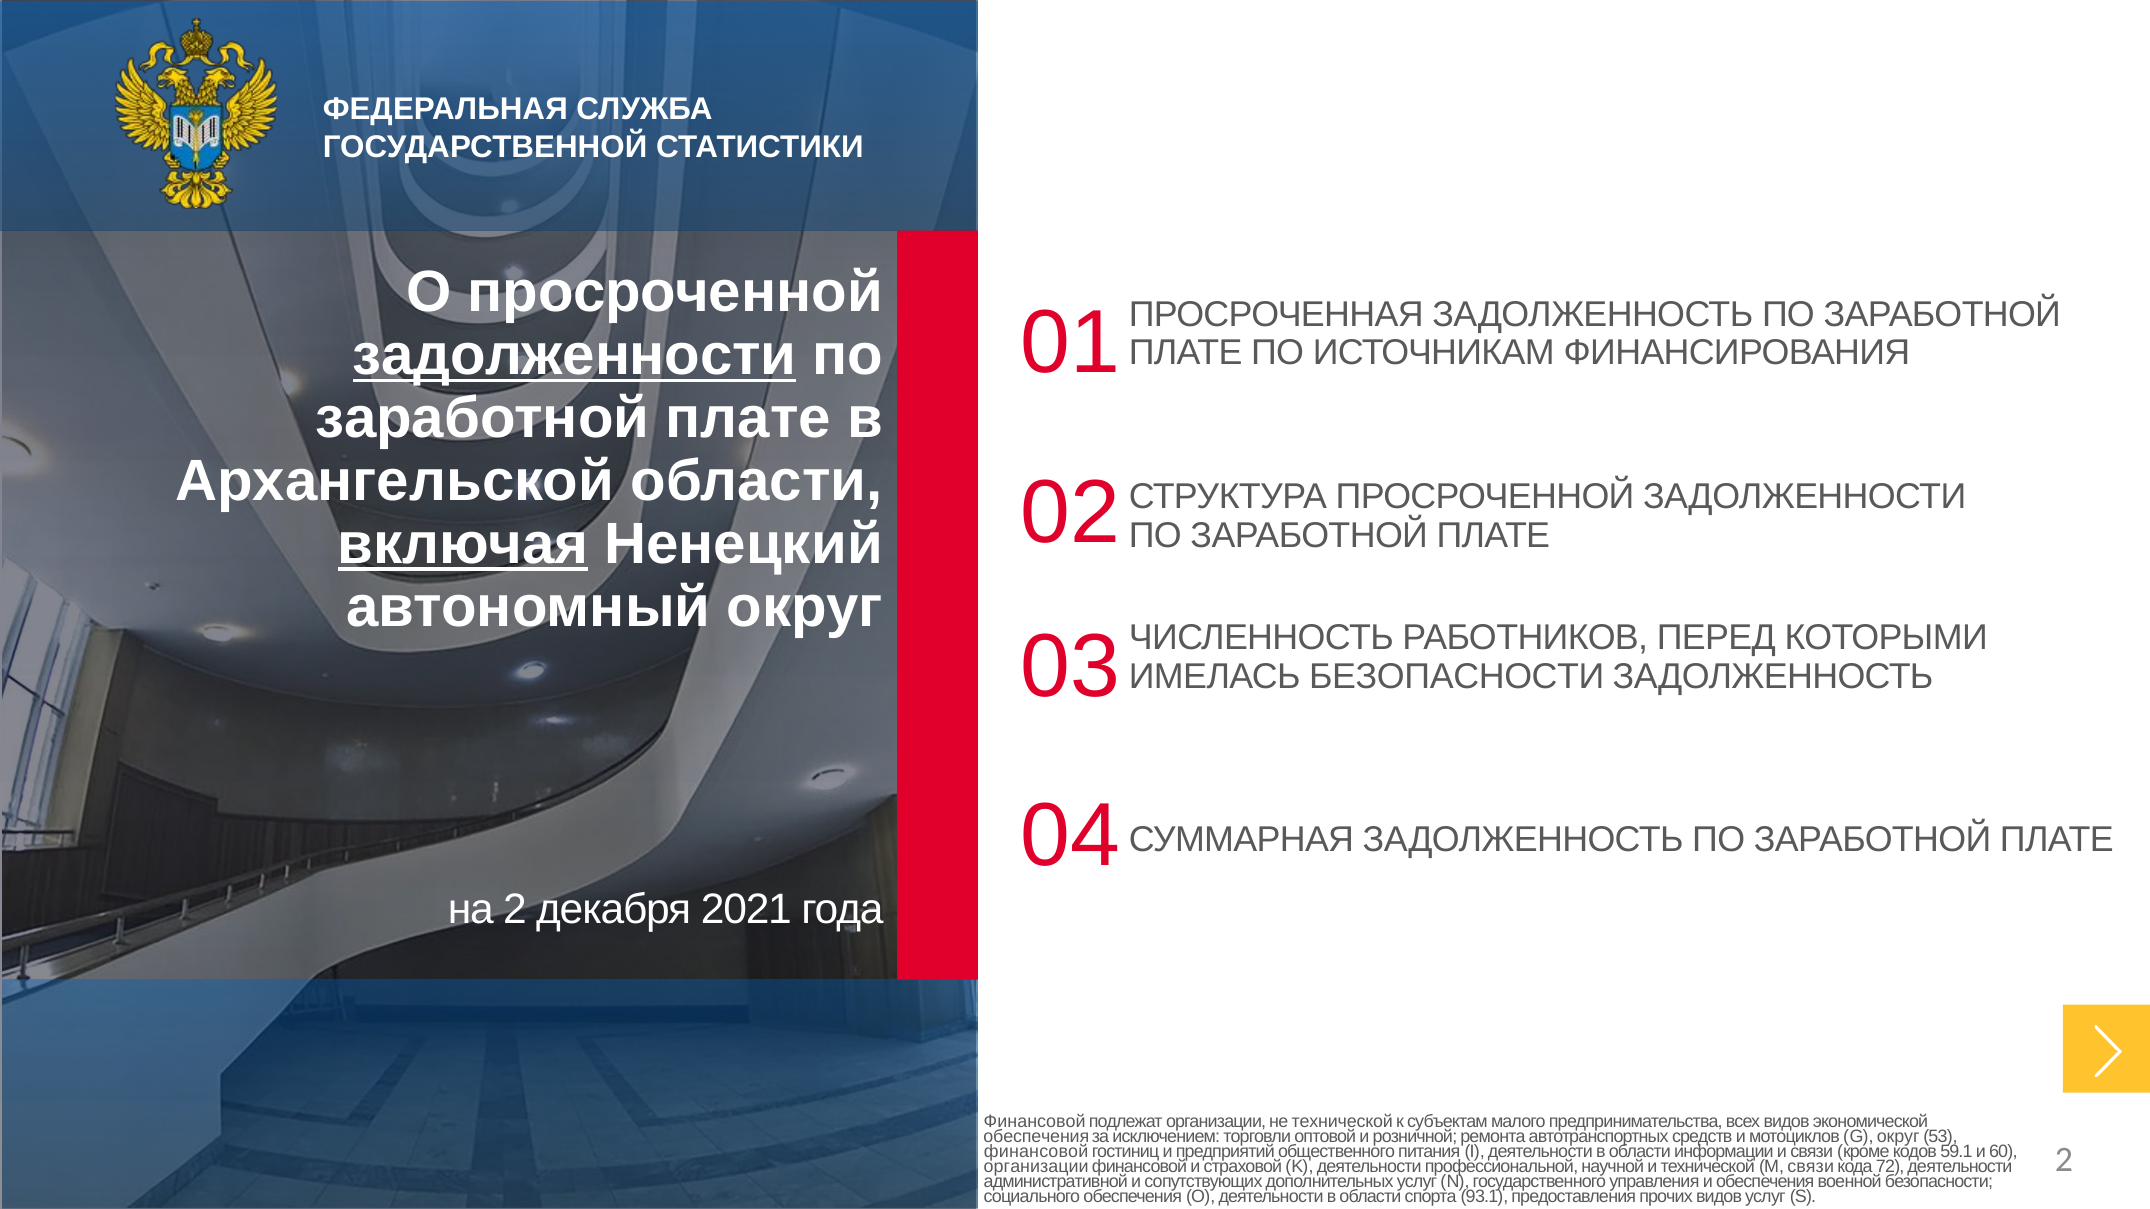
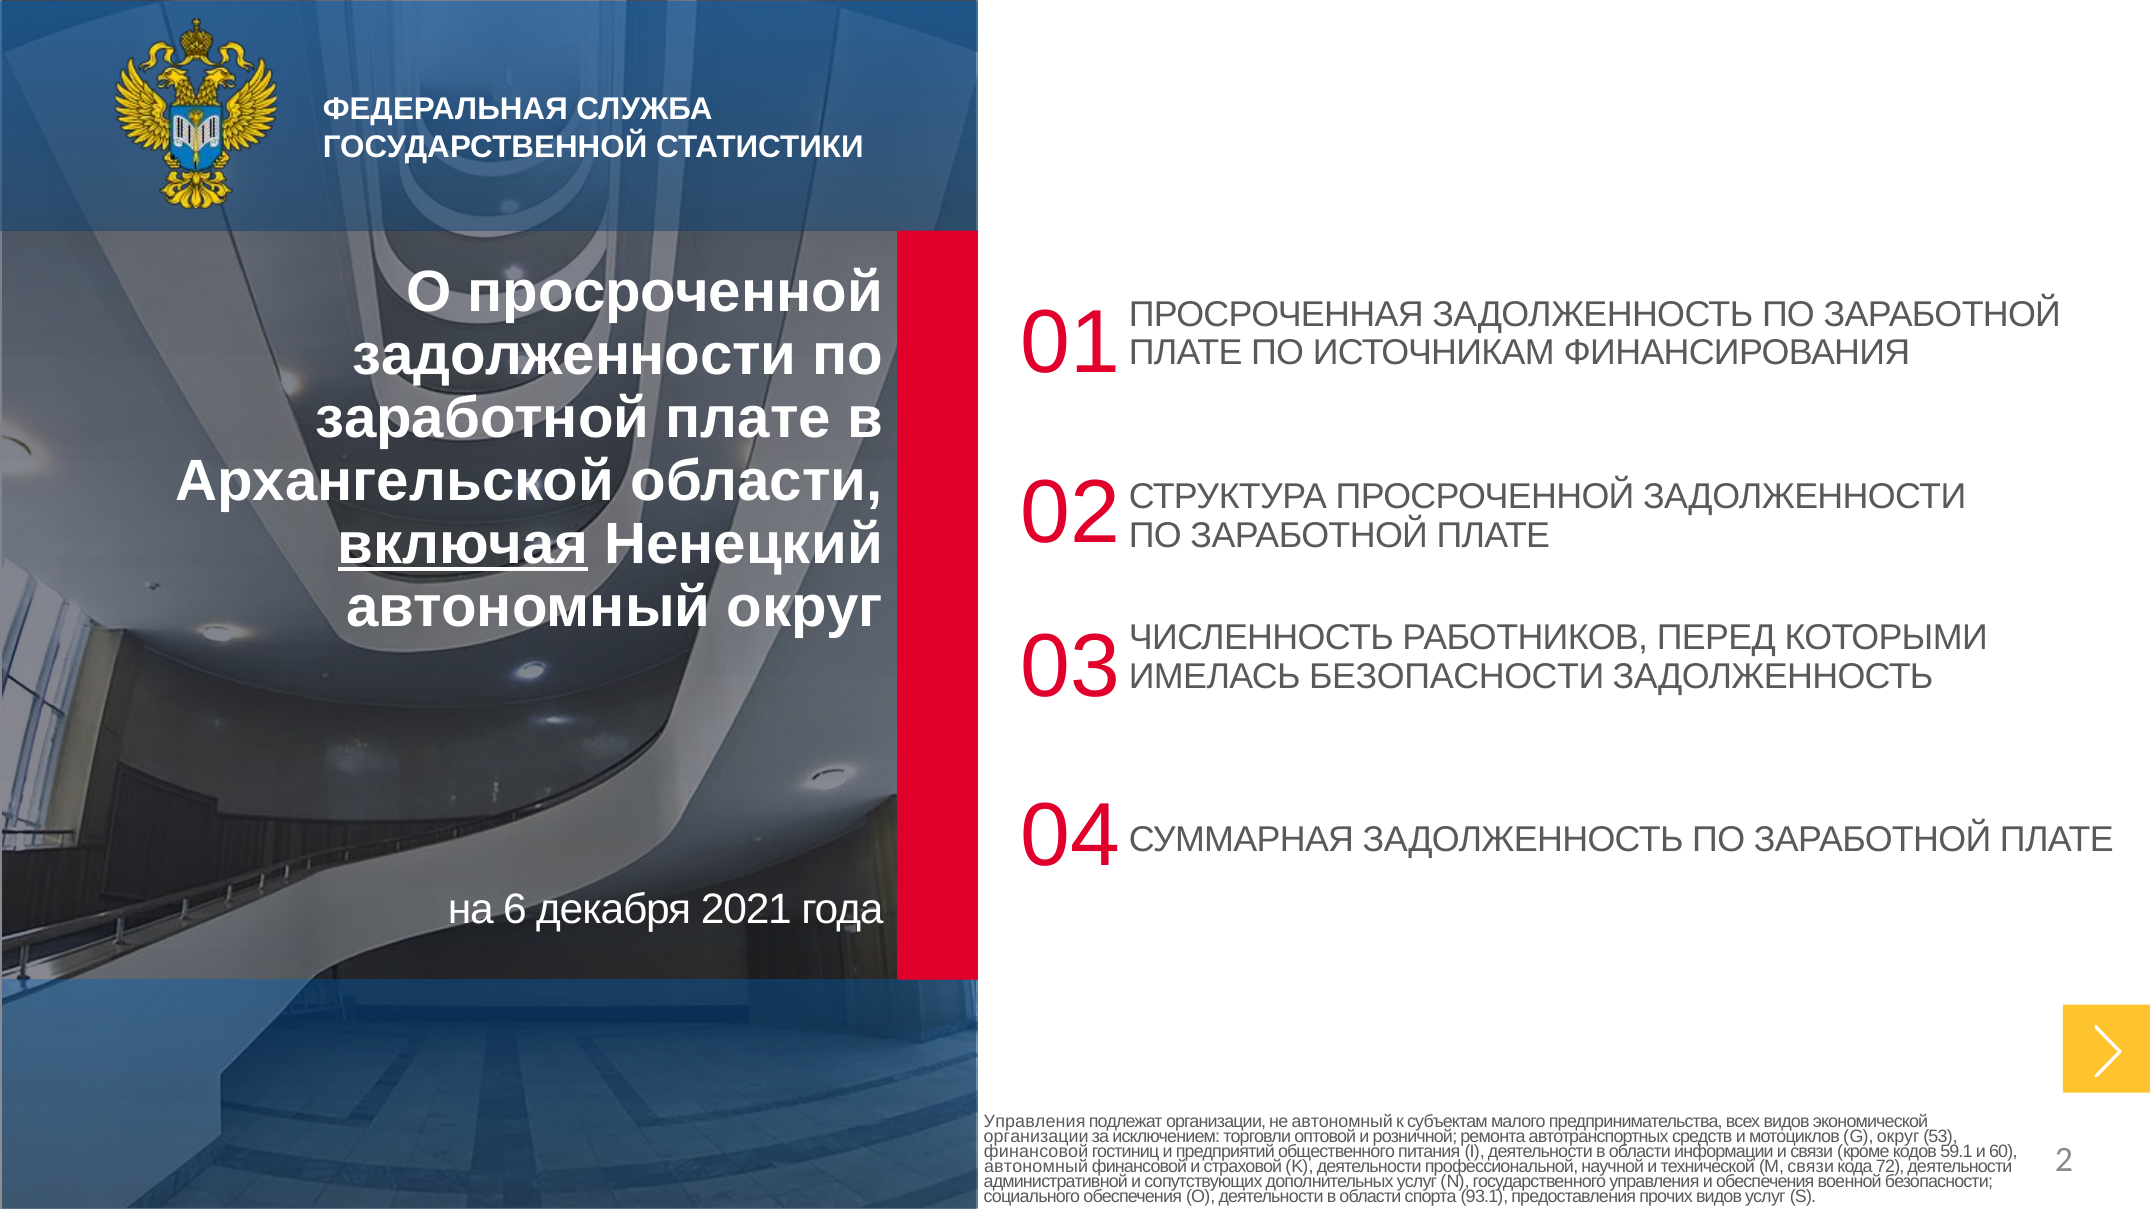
задолженности underline: present -> none (574, 356)
на 2: 2 -> 6 (515, 910)
Финансовой: Финансовой -> Управления (1035, 1122)
не технической: технической -> автономный (1342, 1122)
обеспечения: обеспечения -> организации (1036, 1137)
организации: организации -> автономный (1036, 1167)
